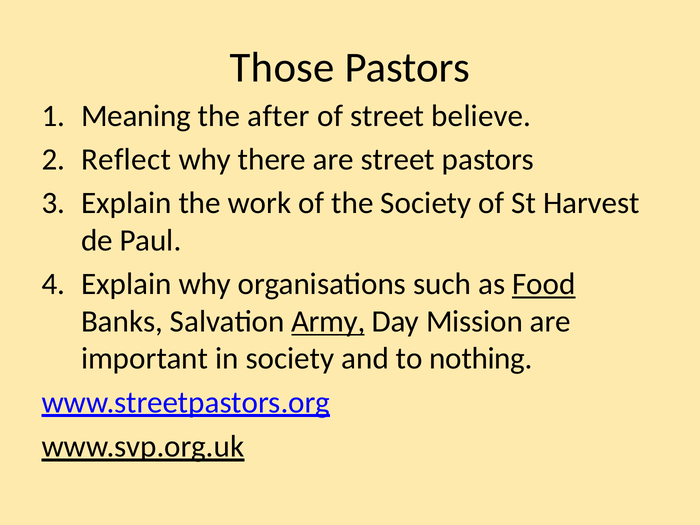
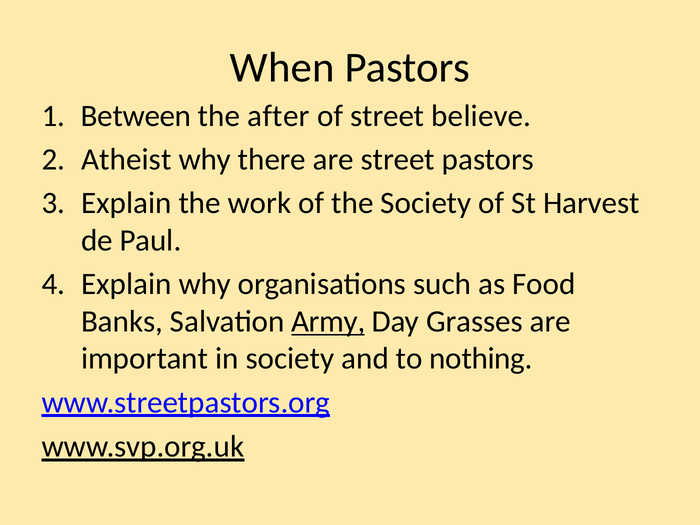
Those: Those -> When (282, 68)
Meaning: Meaning -> Between (136, 116)
Reflect: Reflect -> Atheist (126, 160)
Food underline: present -> none (544, 284)
Mission: Mission -> Grasses (474, 321)
